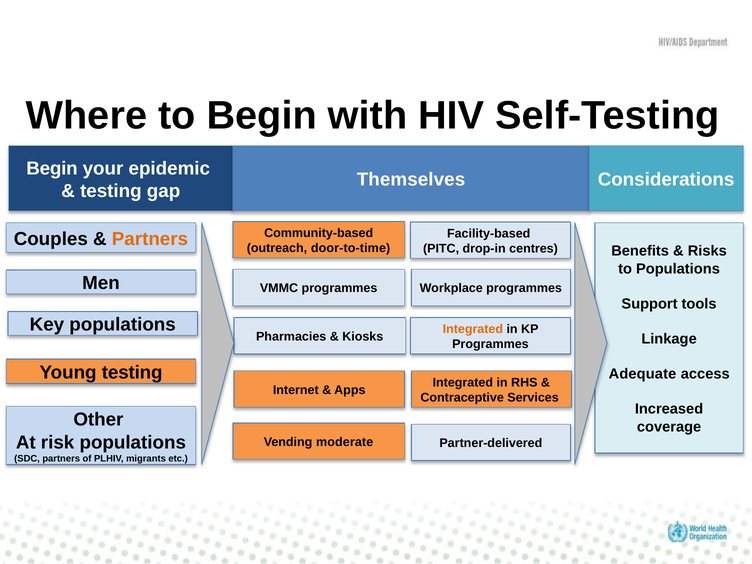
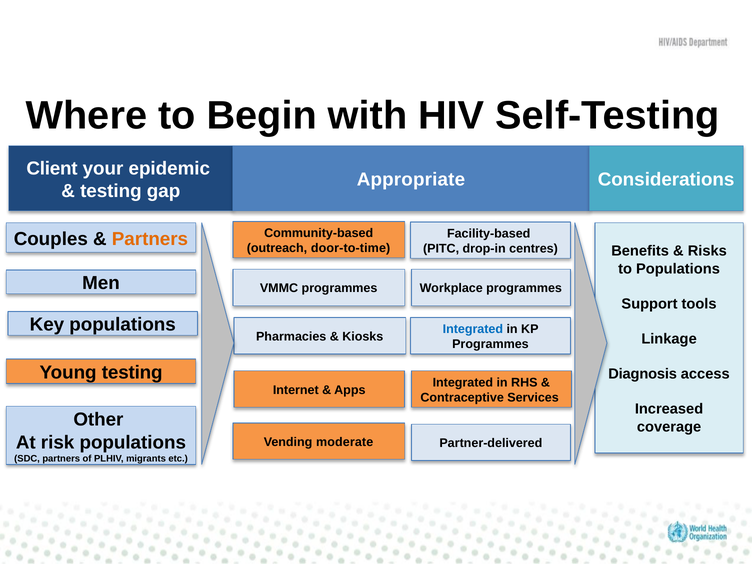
Begin: Begin -> Client (52, 168)
Themselves: Themselves -> Appropriate (411, 180)
Integrated colour: orange -> blue (473, 329)
Adequate: Adequate -> Diagnosis (643, 374)
